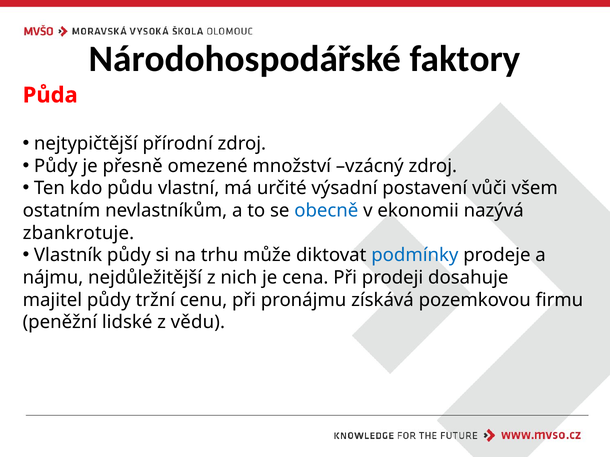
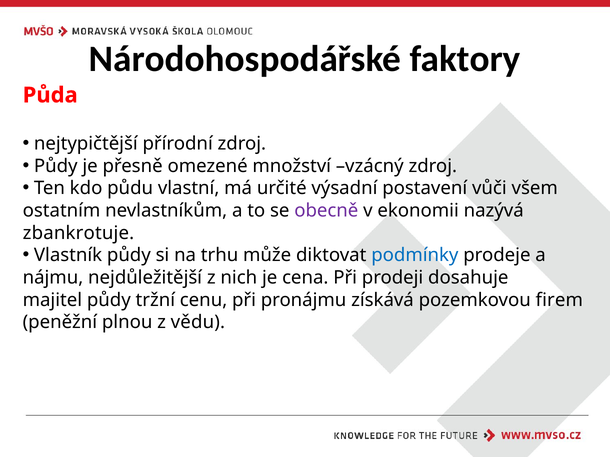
obecně colour: blue -> purple (326, 211)
firmu: firmu -> firem (559, 300)
lidské: lidské -> plnou (127, 323)
